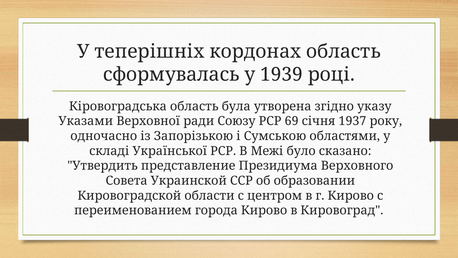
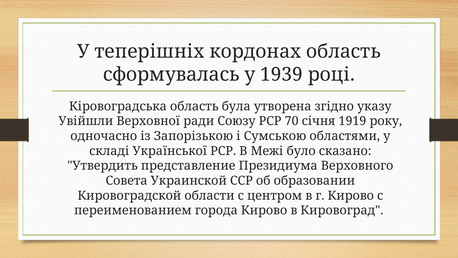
Указами: Указами -> Увійшли (86, 121)
69: 69 -> 70 (292, 121)
1937: 1937 -> 1919 (352, 121)
